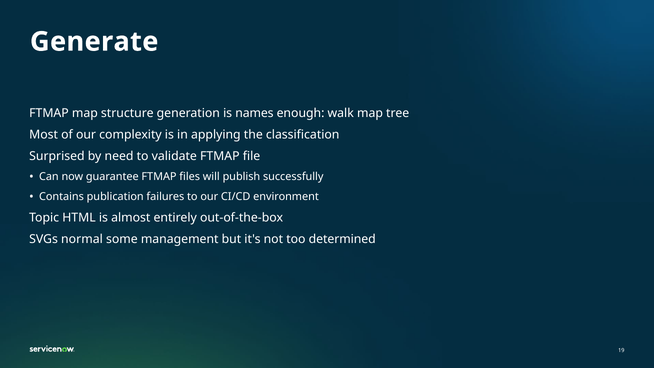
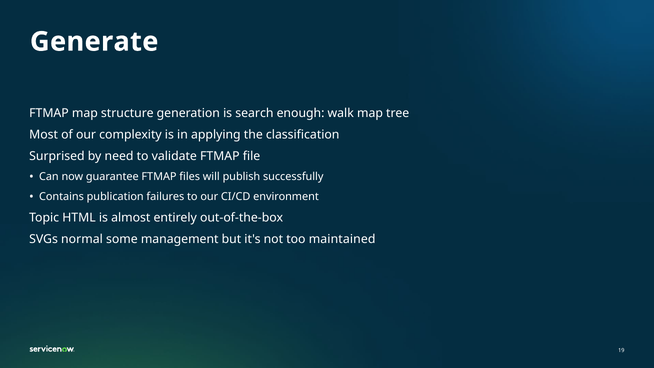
names: names -> search (254, 113)
determined: determined -> maintained (342, 239)
